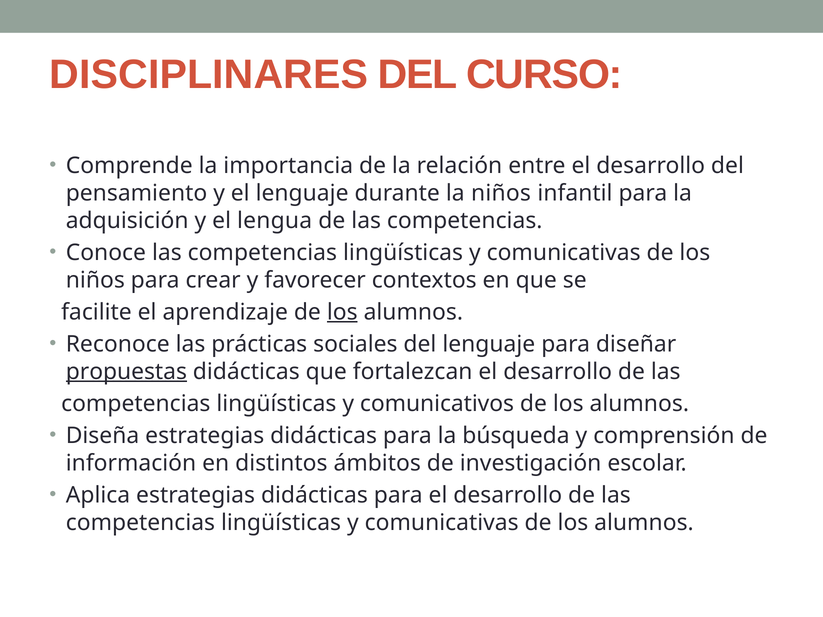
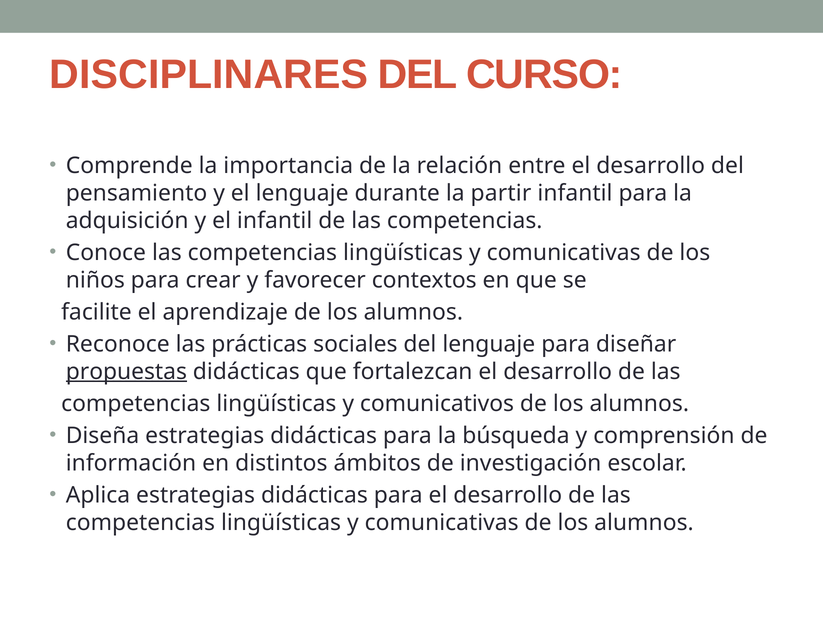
la niños: niños -> partir (501, 193)
el lengua: lengua -> infantil (275, 221)
los underline: present -> none (342, 312)
